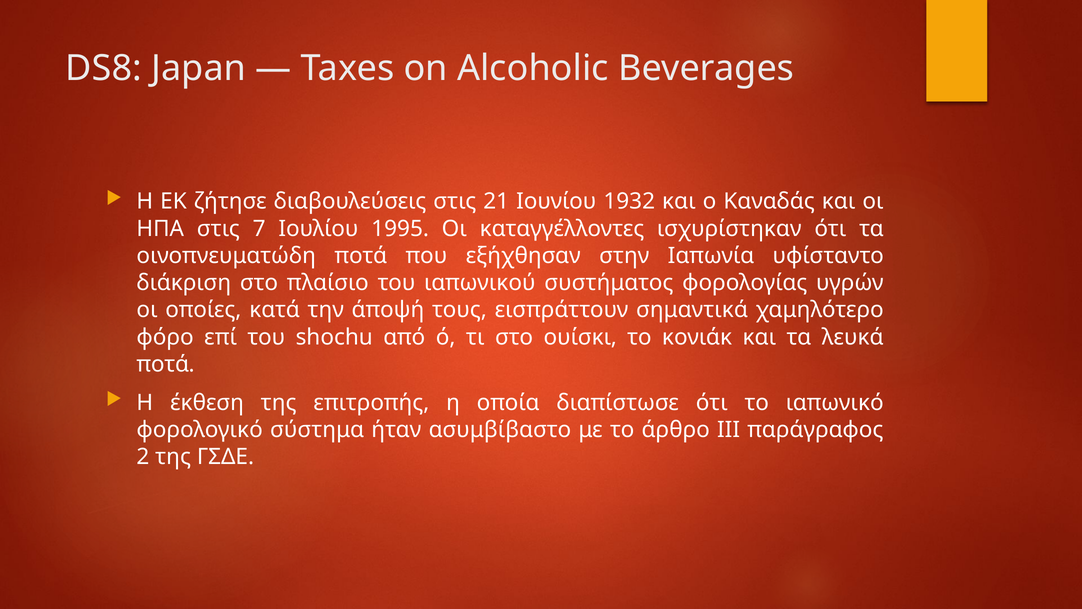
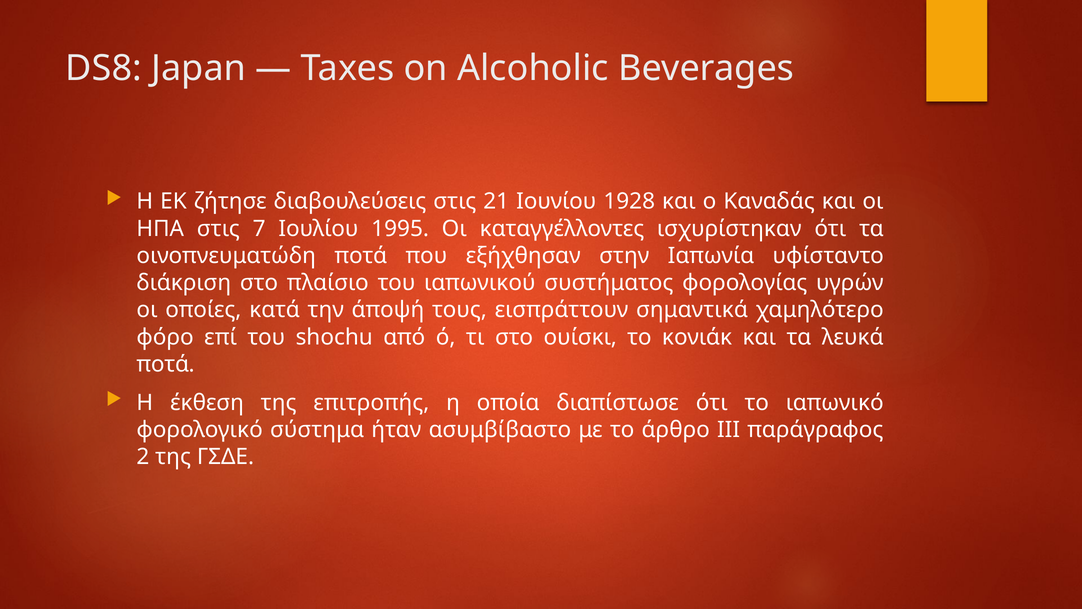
1932: 1932 -> 1928 (629, 201)
